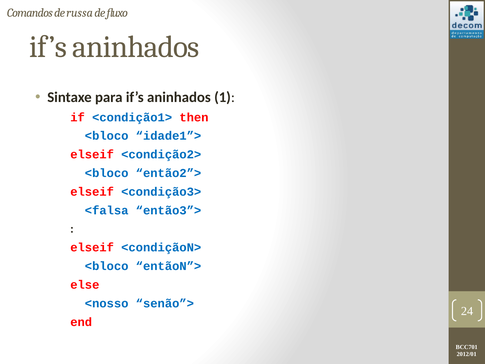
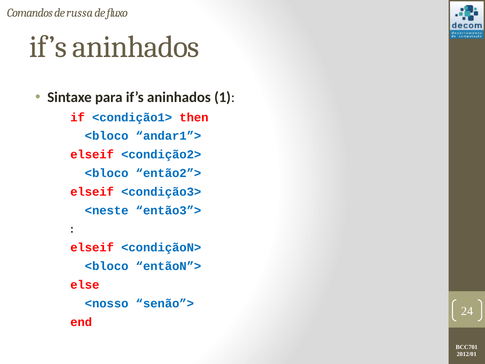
idade1”>: idade1”> -> andar1”> (168, 136)
<falsa: <falsa -> <neste (107, 210)
